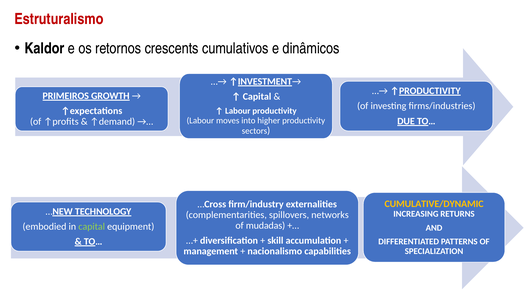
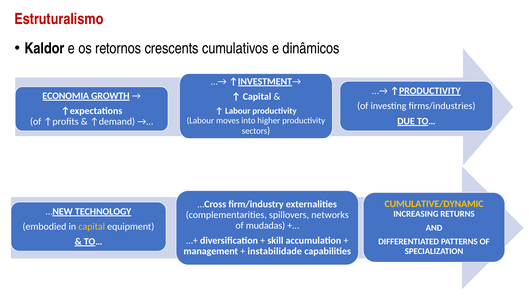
PRIMEIROS: PRIMEIROS -> ECONOMIA (66, 96)
capital colour: light green -> yellow (92, 227)
nacionalismo: nacionalismo -> instabilidade (275, 252)
